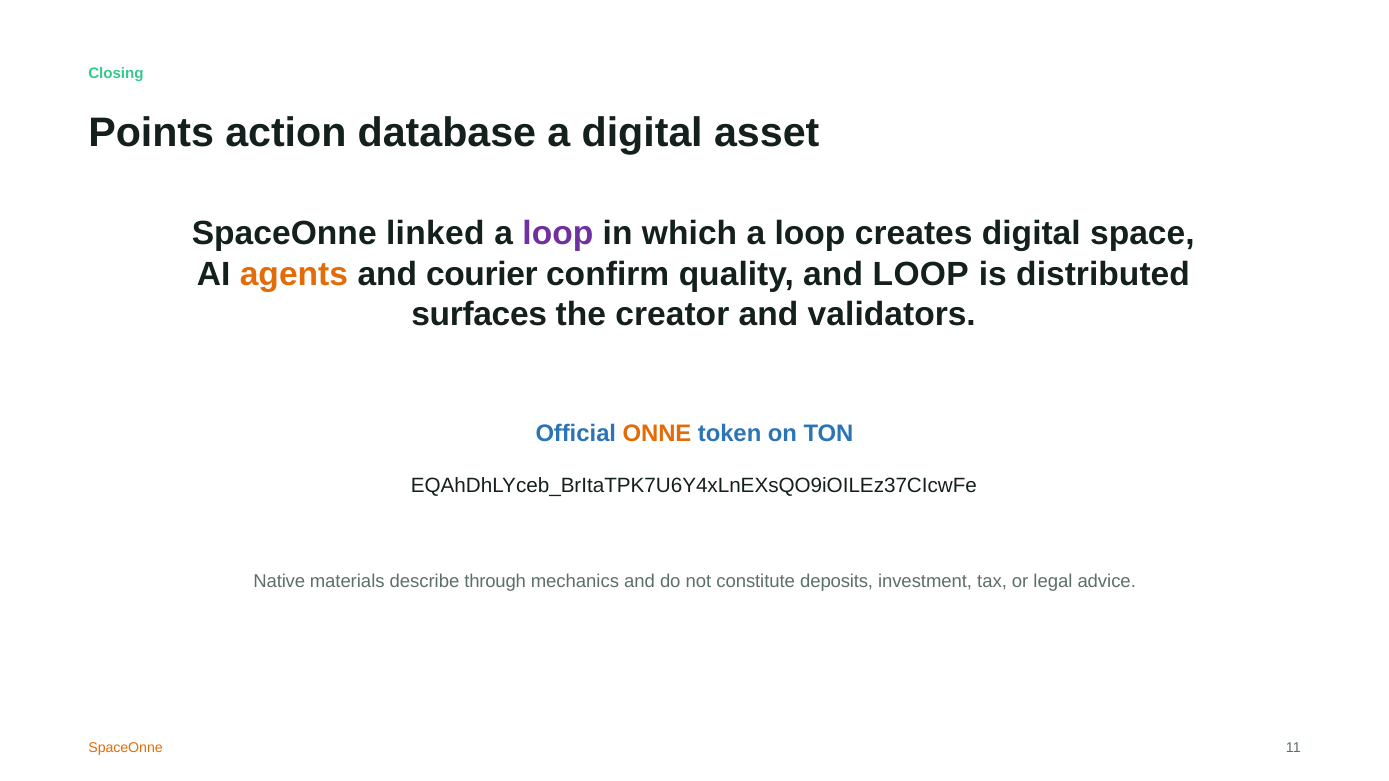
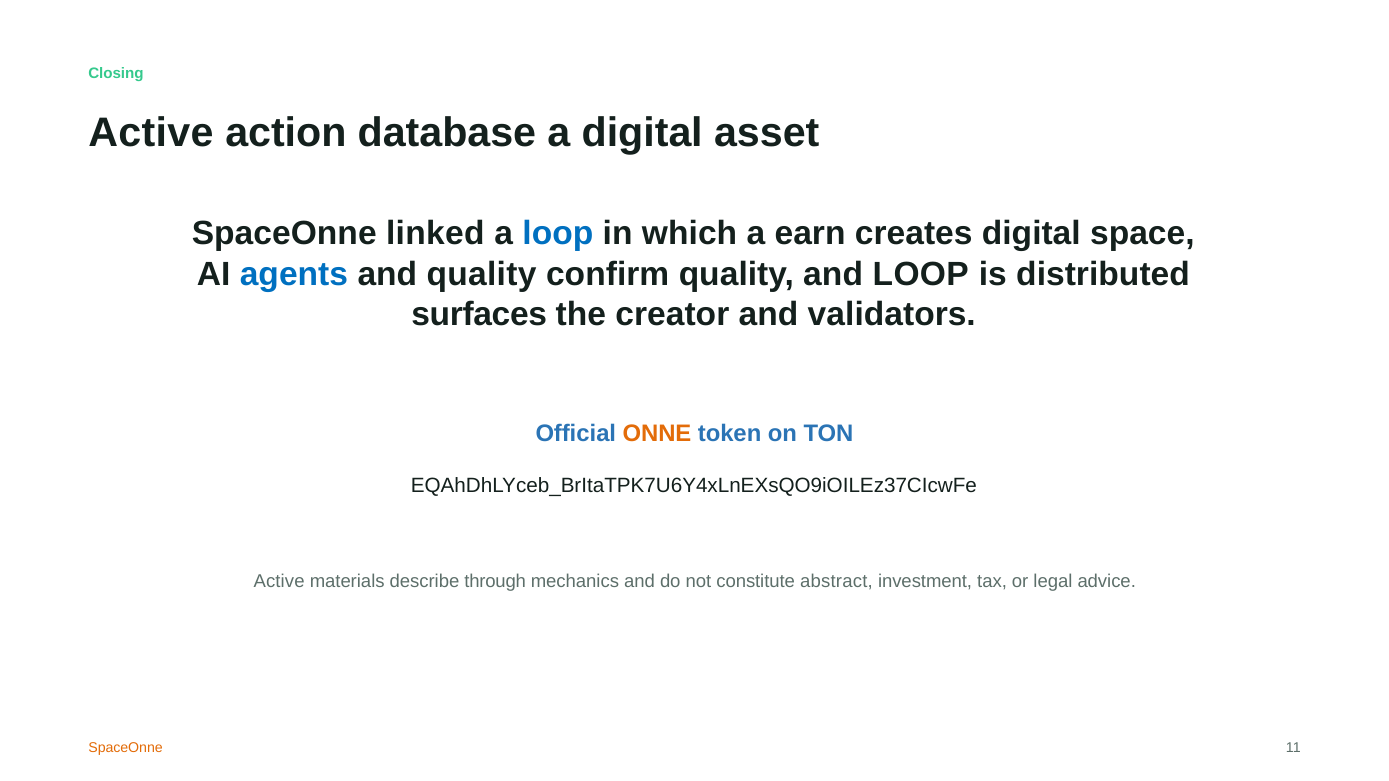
Points: Points -> Active (151, 133)
loop colour: purple -> blue (558, 234)
which a loop: loop -> earn (810, 234)
agents colour: orange -> blue (294, 274)
and courier: courier -> quality (482, 274)
Native: Native -> Active (279, 582)
deposits: deposits -> abstract (836, 582)
